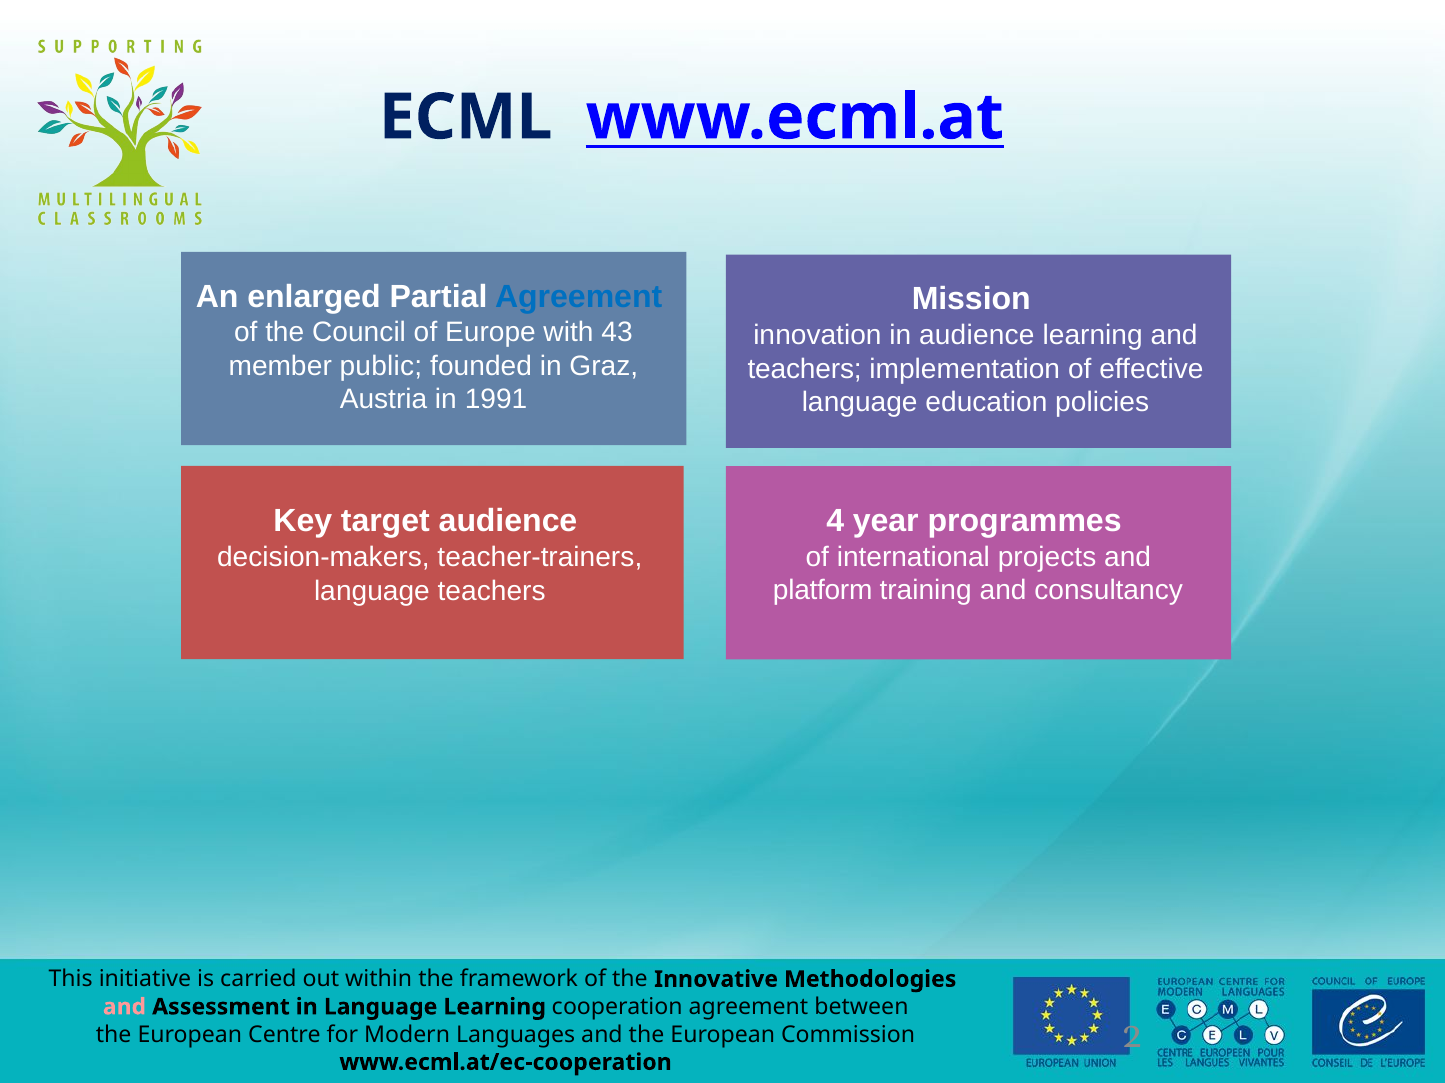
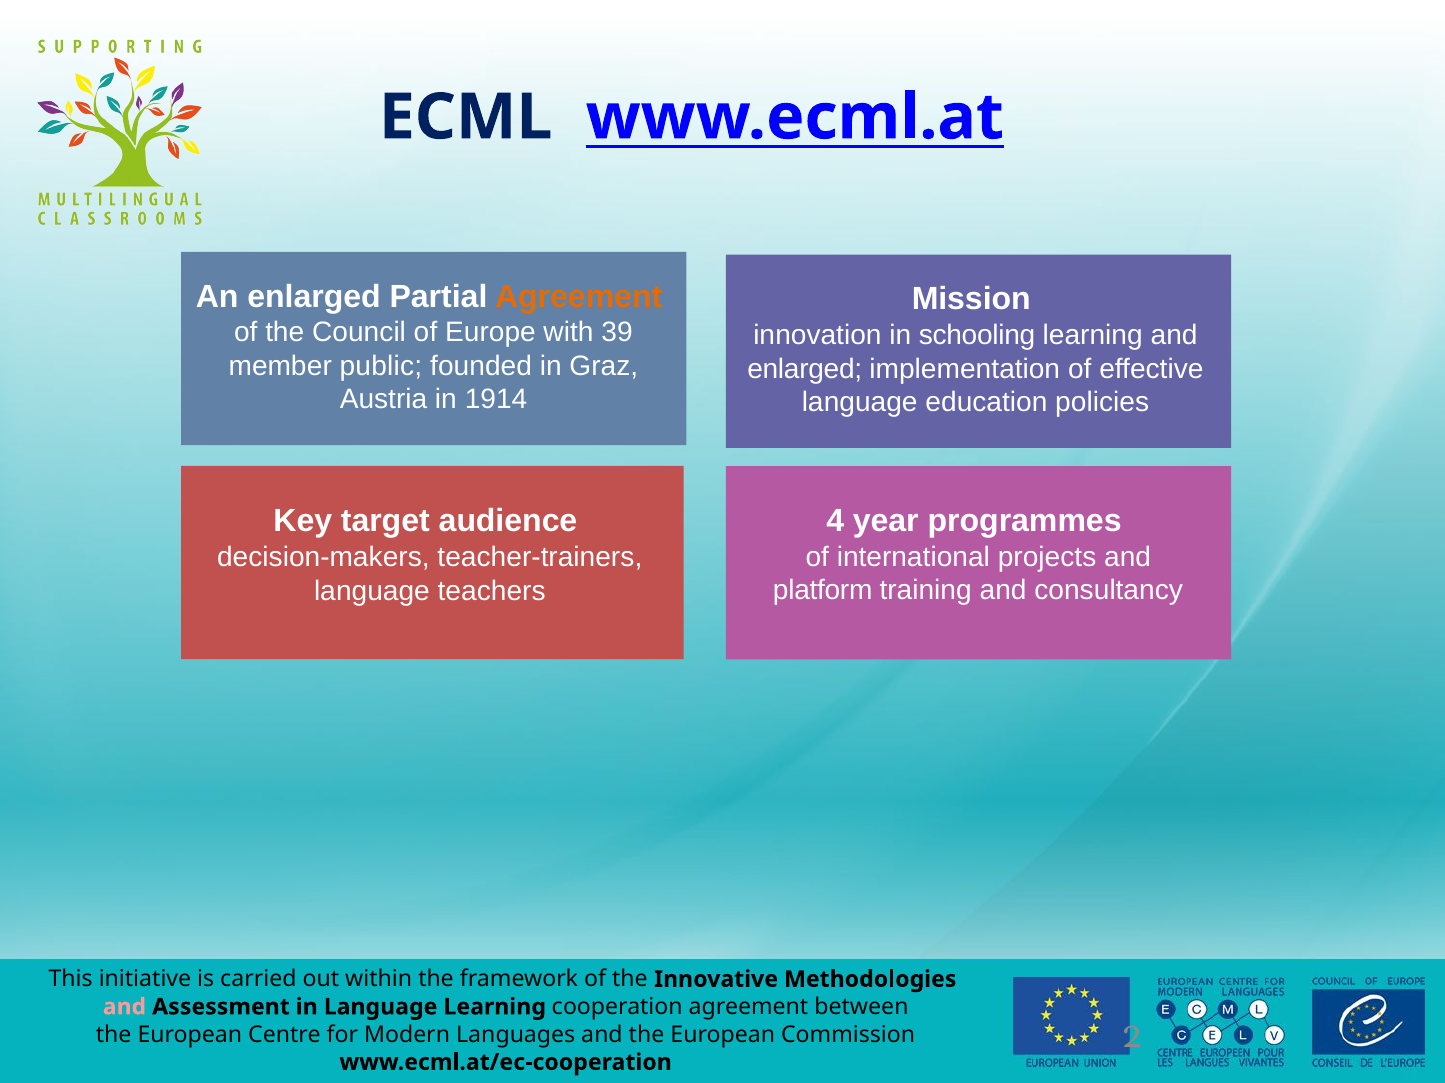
Agreement colour: blue -> orange (579, 297)
43: 43 -> 39 (617, 333)
in audience: audience -> schooling (977, 335)
teachers: teachers -> enlarged (805, 369)
1991: 1991 -> 1914 (496, 400)
